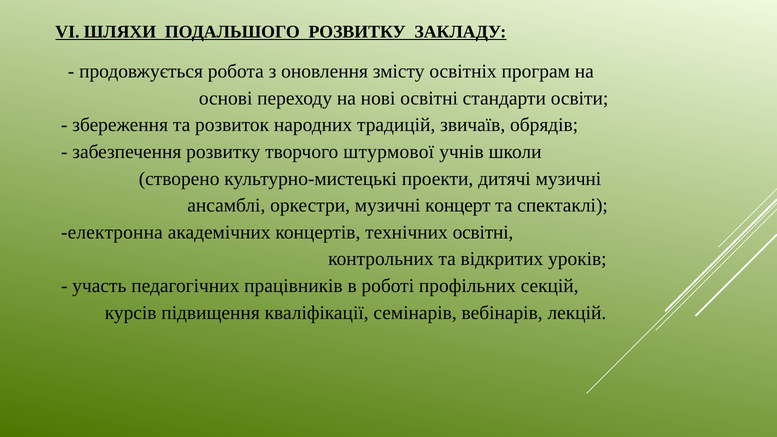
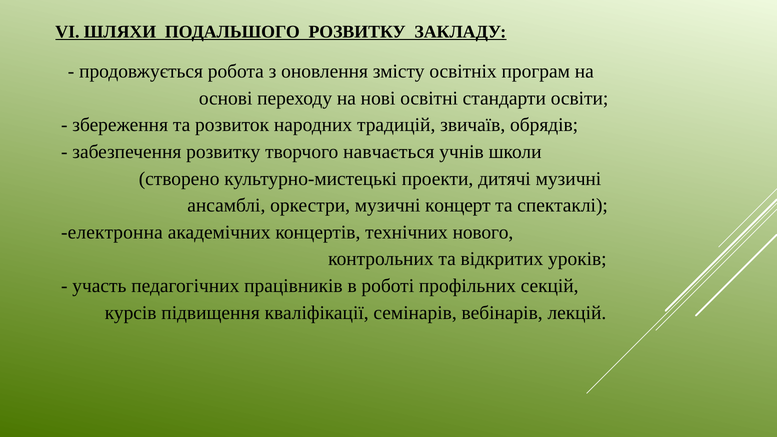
штурмової: штурмової -> навчається (389, 152)
технічних освітні: освітні -> нового (483, 232)
